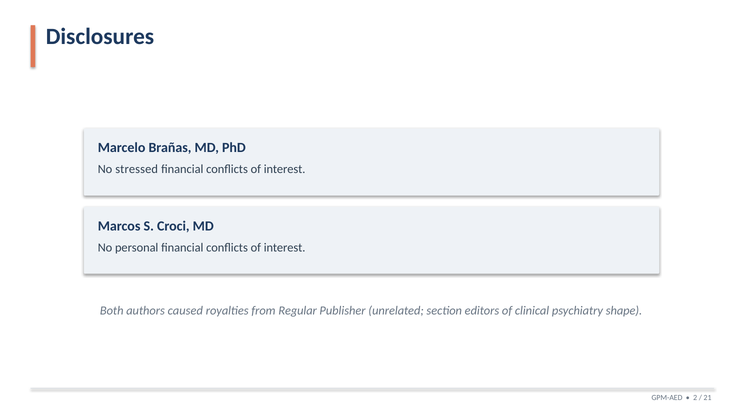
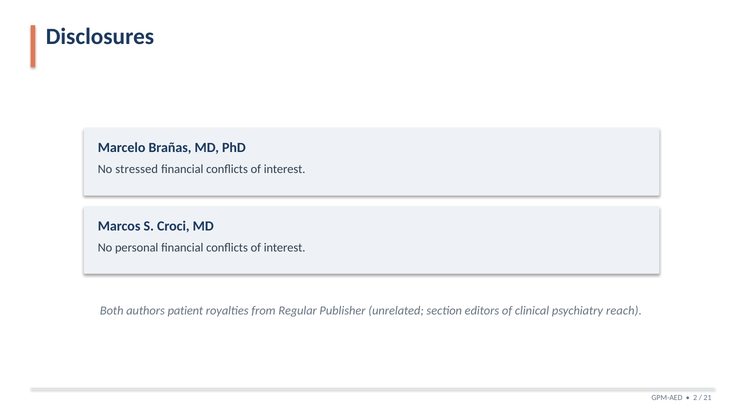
caused: caused -> patient (185, 311)
shape: shape -> reach (624, 311)
